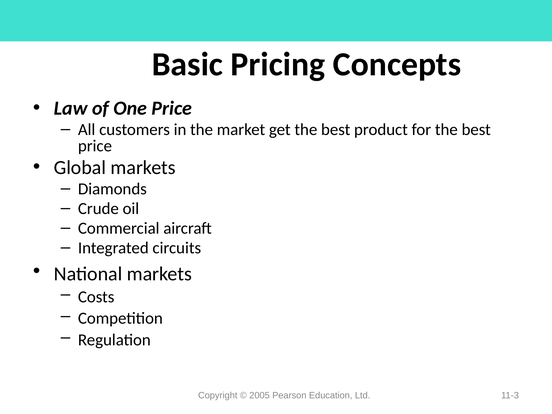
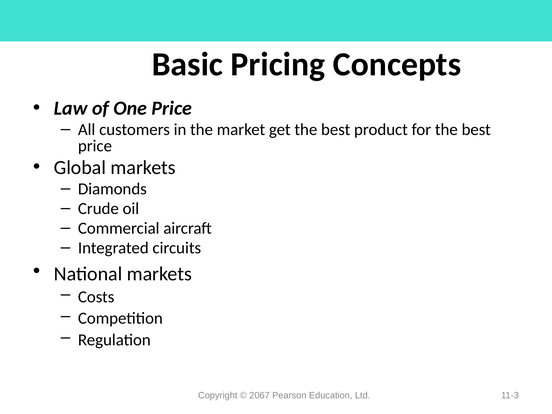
2005: 2005 -> 2067 (260, 395)
